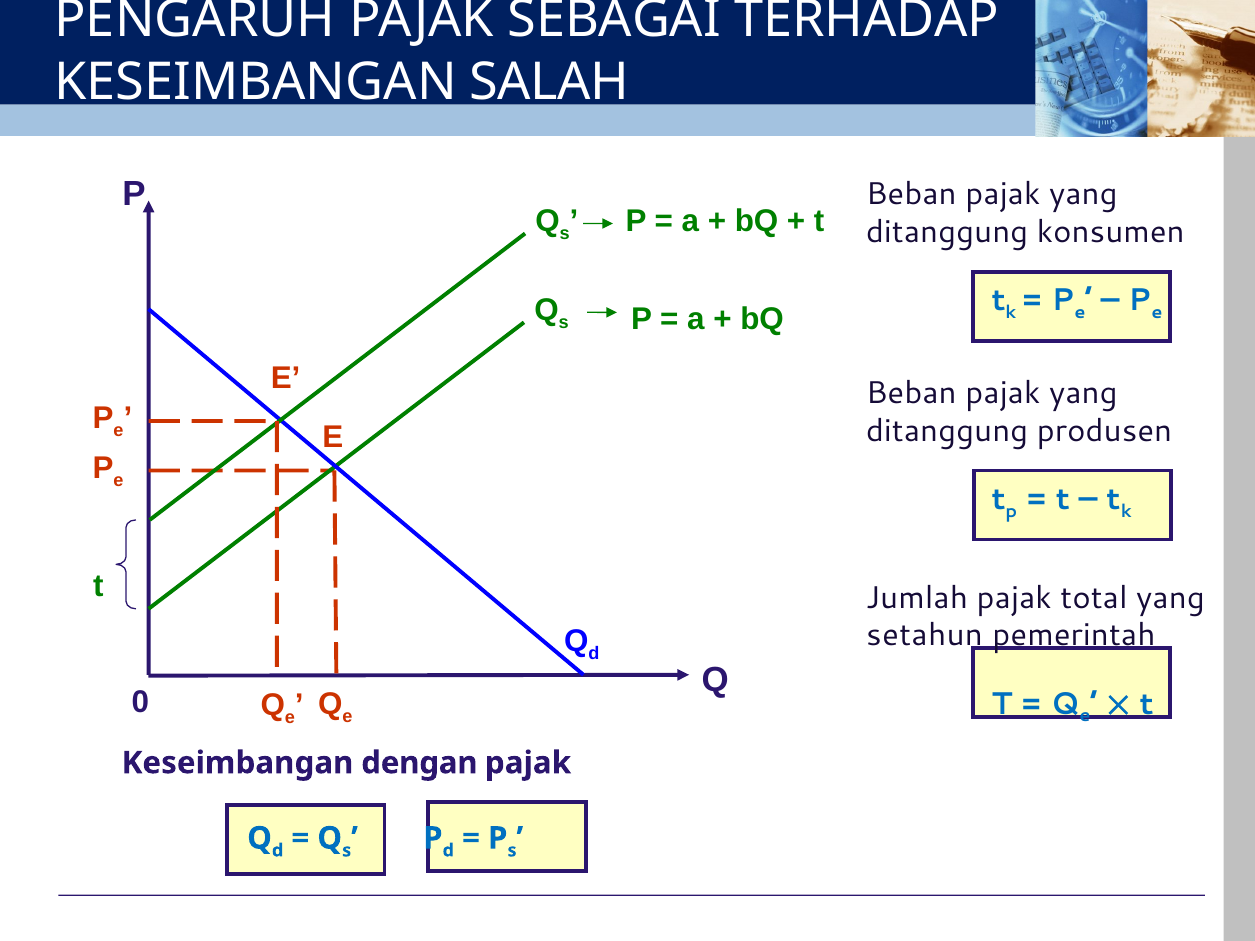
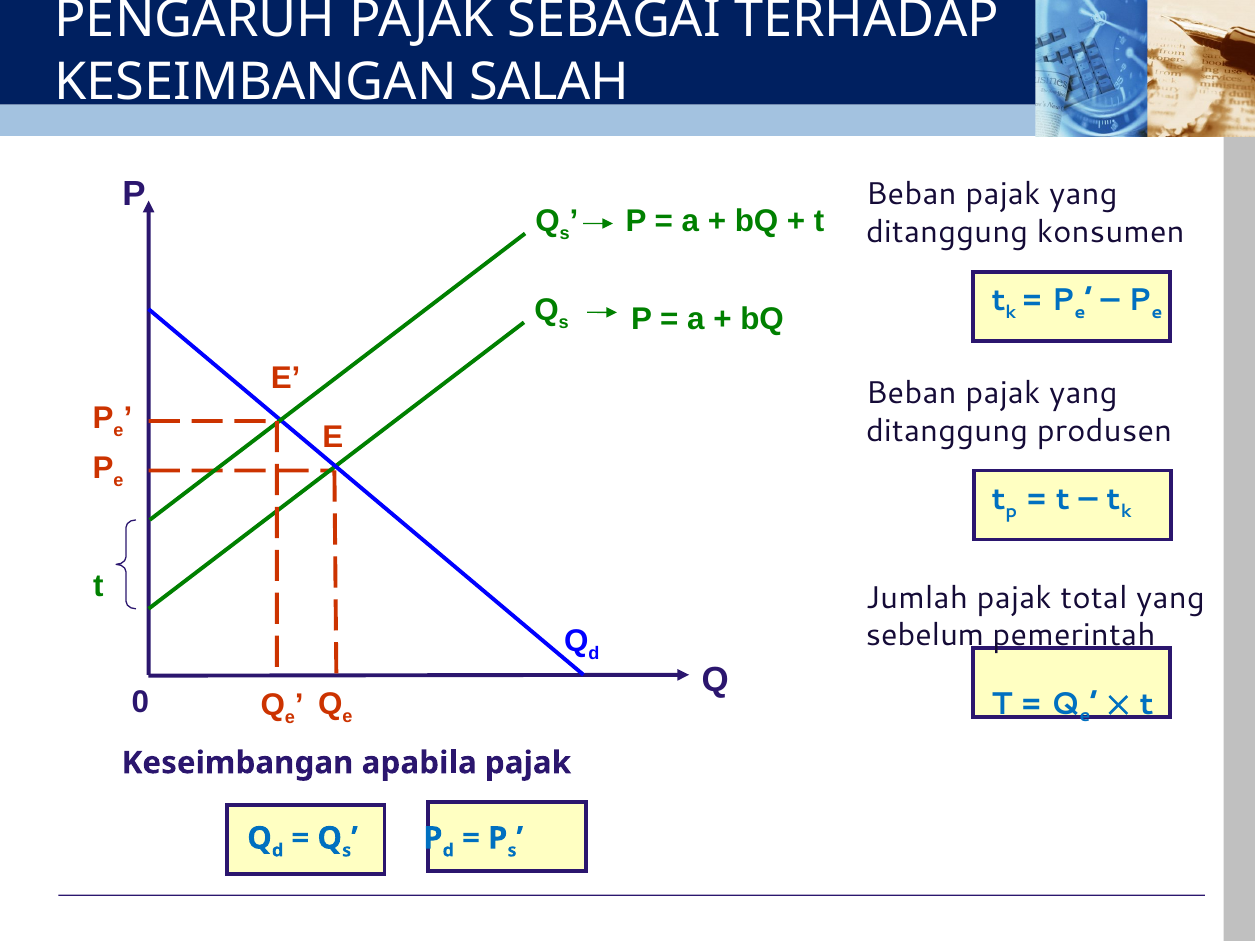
setahun: setahun -> sebelum (925, 635)
dengan: dengan -> apabila (419, 763)
